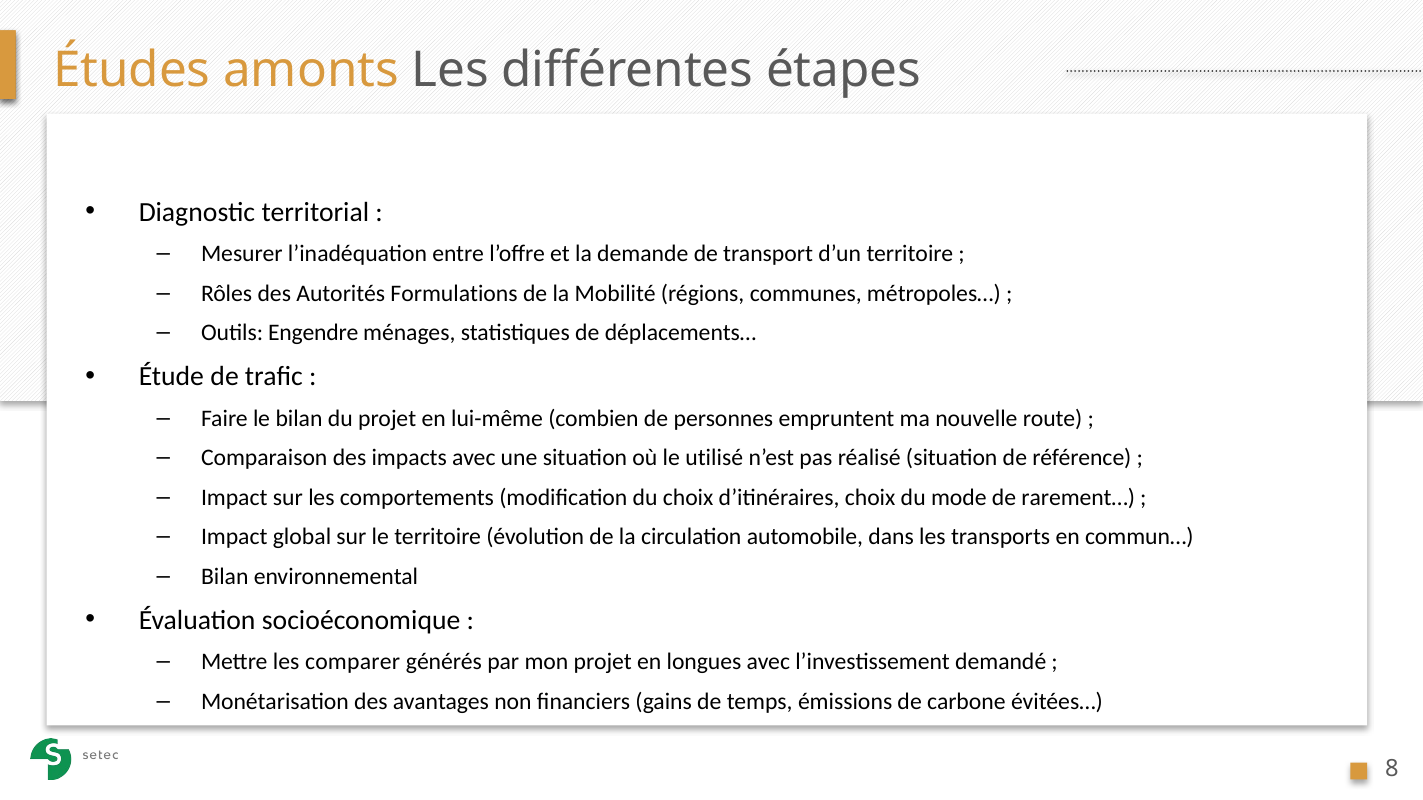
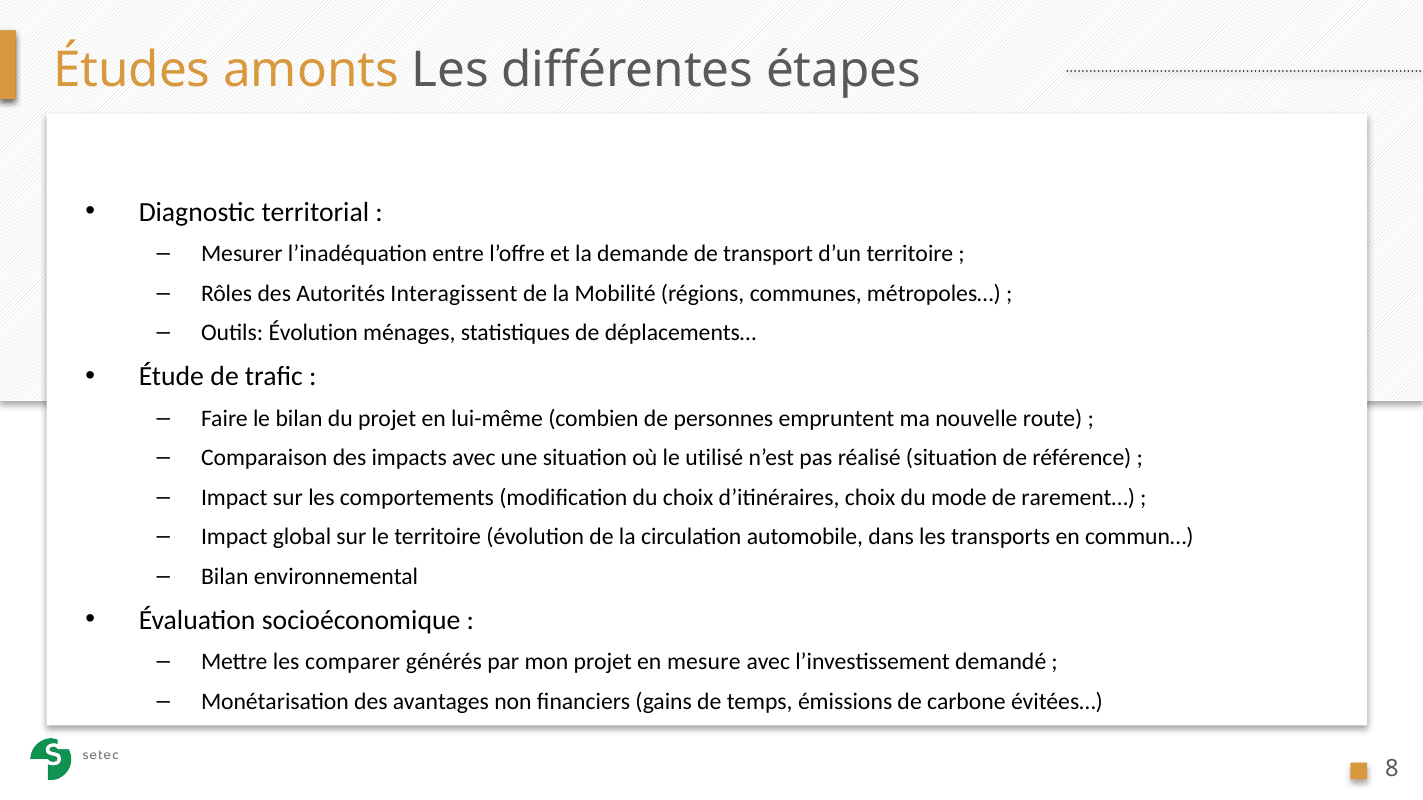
Formulations: Formulations -> Interagissent (454, 294)
Outils Engendre: Engendre -> Évolution (313, 333)
longues: longues -> mesure (704, 662)
